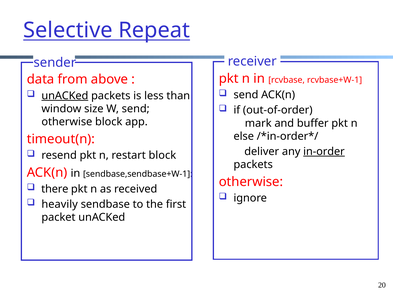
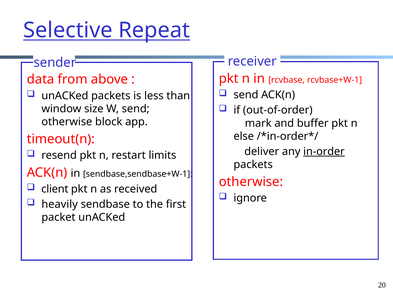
unACKed underline: present -> none (65, 96)
restart block: block -> limits (162, 156)
there: there -> client (55, 189)
